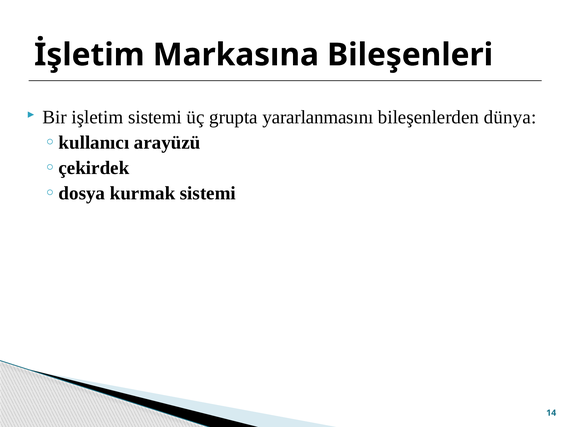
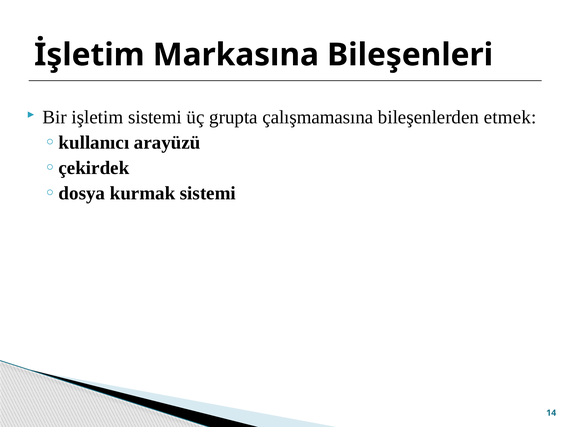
yararlanmasını: yararlanmasını -> çalışmamasına (318, 118)
dünya: dünya -> etmek (510, 118)
